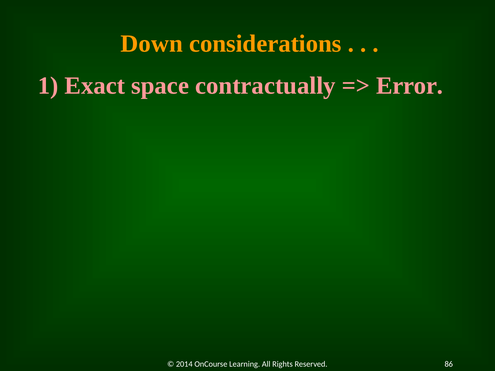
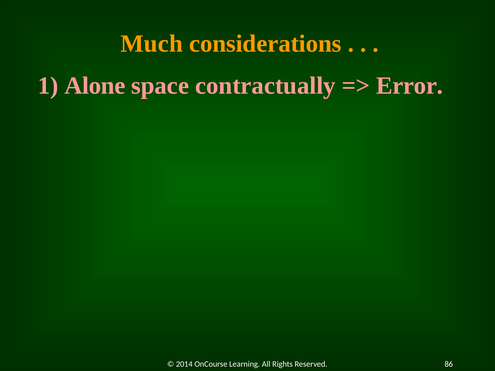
Down: Down -> Much (152, 44)
Exact: Exact -> Alone (95, 86)
